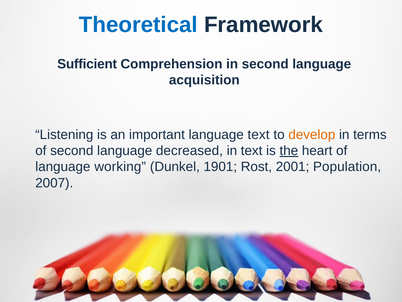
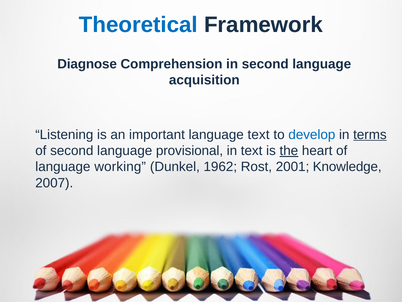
Sufficient: Sufficient -> Diagnose (87, 64)
develop colour: orange -> blue (312, 134)
terms underline: none -> present (370, 134)
decreased: decreased -> provisional (190, 150)
1901: 1901 -> 1962 (220, 167)
Population: Population -> Knowledge (347, 167)
